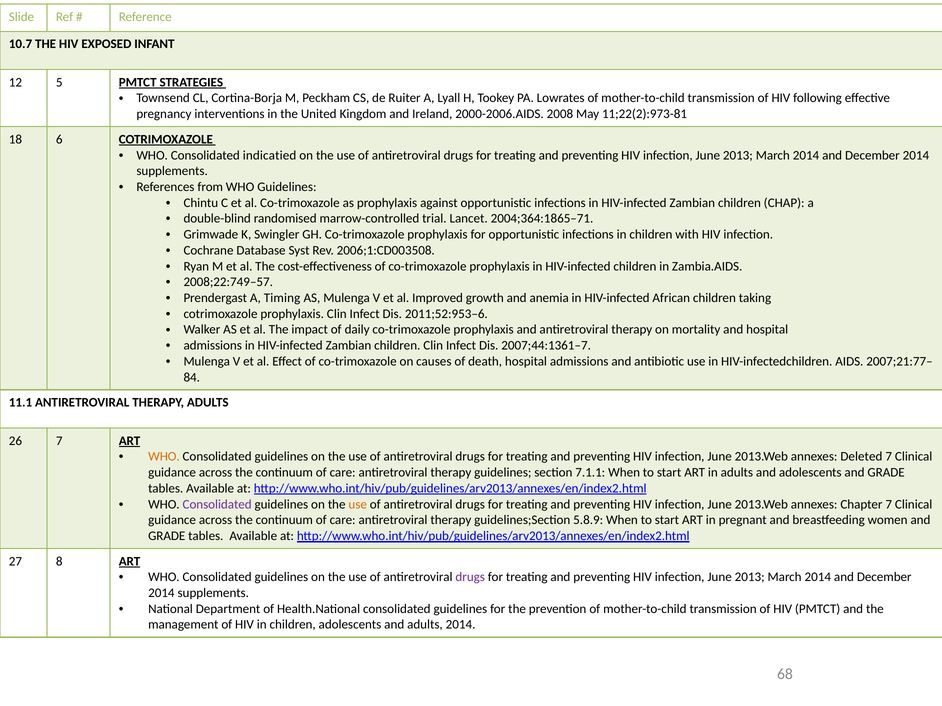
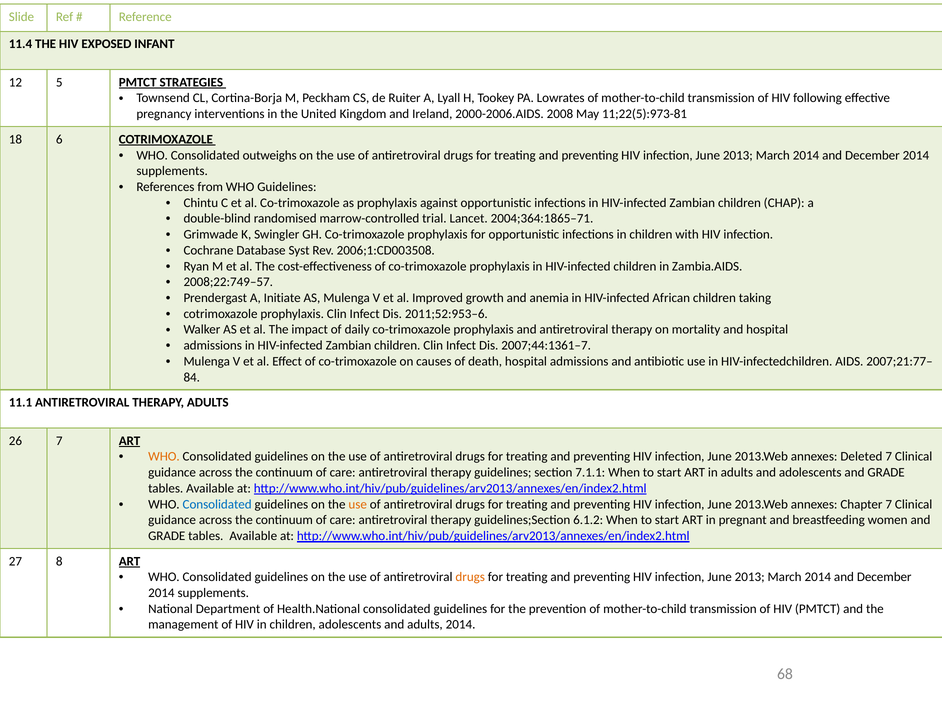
10.7: 10.7 -> 11.4 (21, 44)
11;22(2):973-81: 11;22(2):973-81 -> 11;22(5):973-81 (645, 114)
indicatied: indicatied -> outweighs (270, 155)
Timing: Timing -> Initiate (282, 298)
Consolidated colour: purple -> blue (217, 505)
5.8.9: 5.8.9 -> 6.1.2 (588, 520)
drugs colour: purple -> orange (470, 577)
